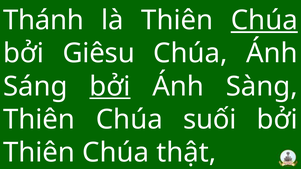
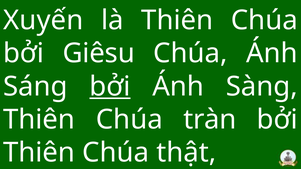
Thánh: Thánh -> Xuyến (43, 20)
Chúa underline: present -> none (264, 20)
suối: suối -> tràn (210, 120)
